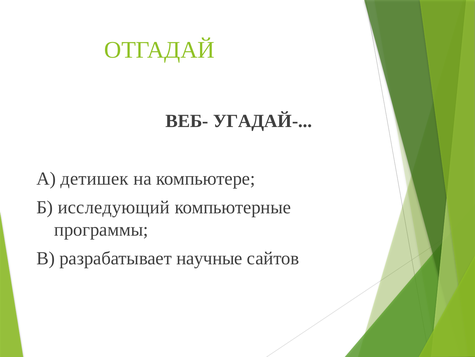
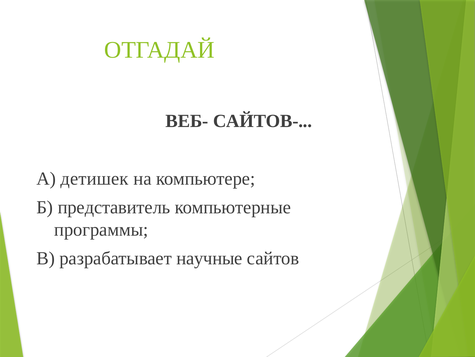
УГАДАЙ-: УГАДАЙ- -> САЙТОВ- (263, 121)
исследующий: исследующий -> представитель (114, 207)
